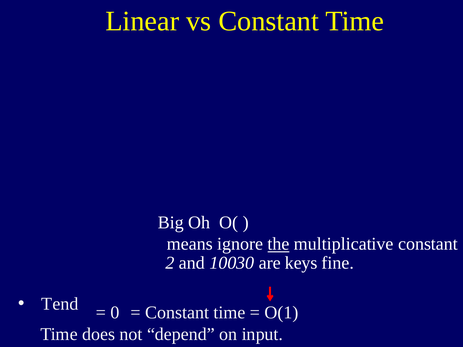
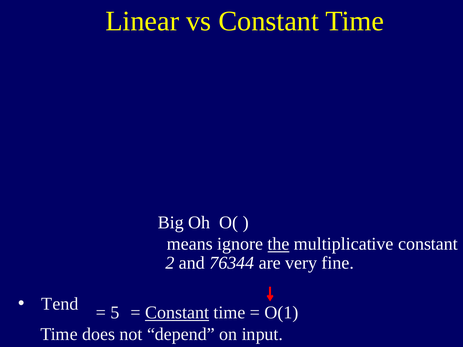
10030: 10030 -> 76344 (232, 263)
keys: keys -> very (301, 263)
0: 0 -> 5 (115, 313)
Constant underline: none -> present (177, 313)
